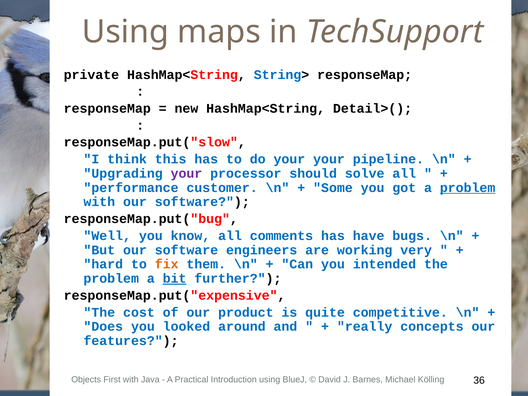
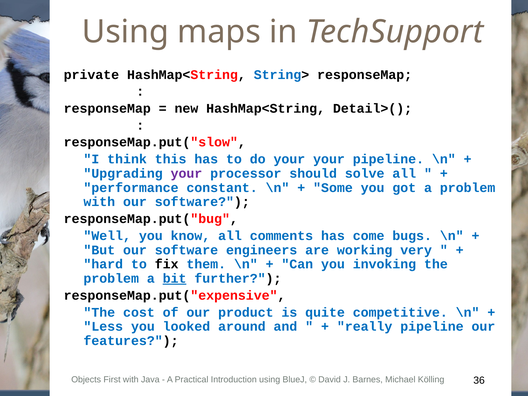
customer: customer -> constant (222, 188)
problem underline: present -> none (468, 188)
have: have -> come (369, 236)
fix colour: orange -> black (167, 264)
intended: intended -> invoking (384, 264)
Does: Does -> Less (103, 327)
really concepts: concepts -> pipeline (432, 327)
